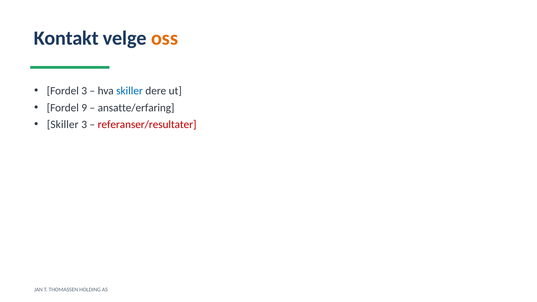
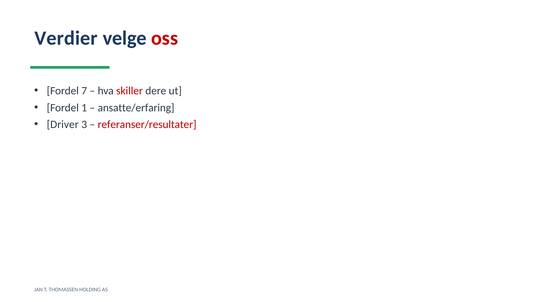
Kontakt: Kontakt -> Verdier (66, 38)
oss colour: orange -> red (165, 38)
Fordel 3: 3 -> 7 (84, 91)
skiller colour: blue -> red (130, 91)
9: 9 -> 1 (84, 108)
Skiller: Skiller -> Driver (63, 125)
